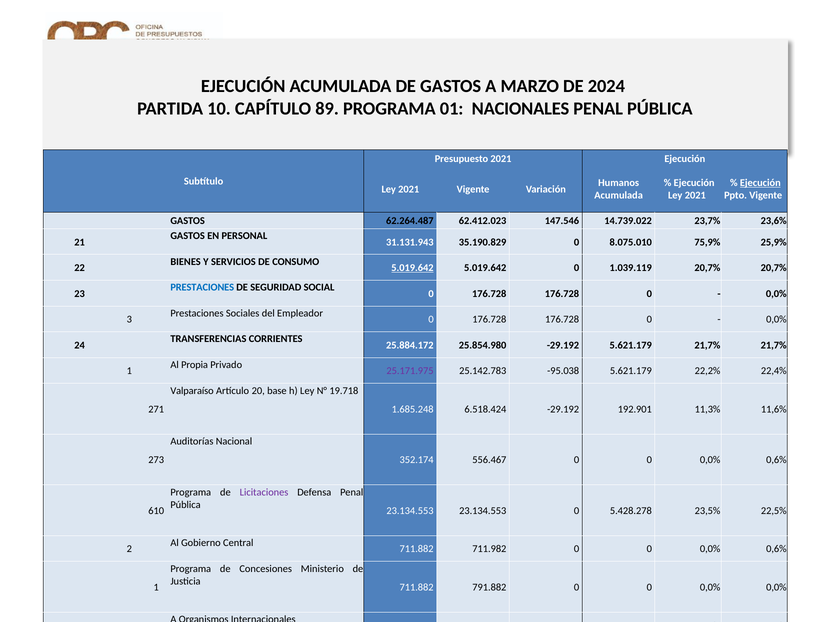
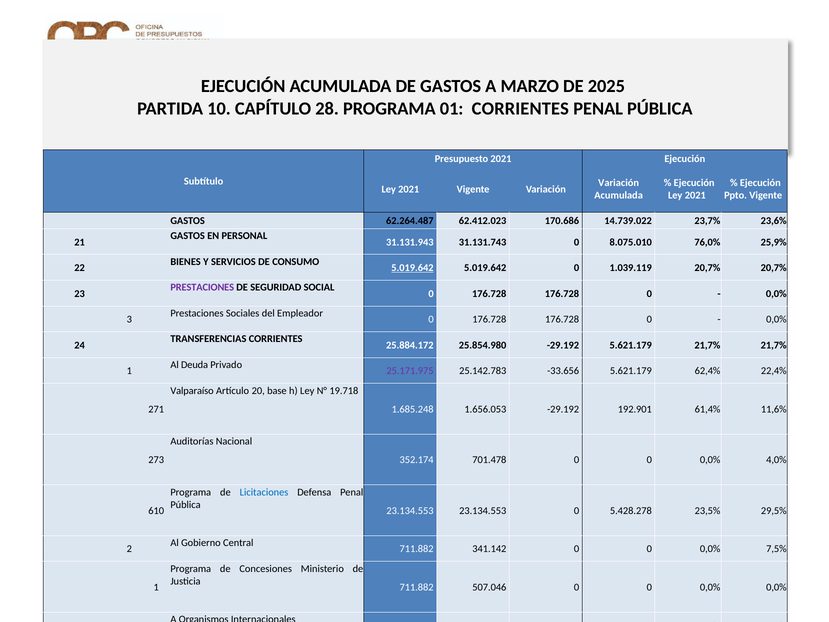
2024: 2024 -> 2025 (606, 86)
89: 89 -> 28 (327, 108)
01 NACIONALES: NACIONALES -> CORRIENTES (520, 108)
Humanos: Humanos -> Variación (619, 183)
Ejecución underline: present -> none (760, 183)
147.546: 147.546 -> 170.686 (562, 221)
35.190.829: 35.190.829 -> 31.131.743 (483, 242)
75,9%: 75,9% -> 76,0% (707, 242)
PRESTACIONES colour: blue -> purple (202, 287)
Al Propia: Propia -> Deuda (195, 365)
-95.038: -95.038 -> -33.656 (563, 371)
22,2%: 22,2% -> 62,4% (708, 371)
6.518.424: 6.518.424 -> 1.656.053 (485, 409)
11,3%: 11,3% -> 61,4% (708, 409)
556.467: 556.467 -> 701.478 (489, 460)
0,6%: 0,6% -> 4,0% (776, 460)
Licitaciones colour: purple -> blue (264, 492)
22,5%: 22,5% -> 29,5% (774, 511)
711.982: 711.982 -> 341.142 (489, 549)
0,6%: 0,6% -> 7,5% (776, 549)
791.882: 791.882 -> 507.046 (489, 587)
